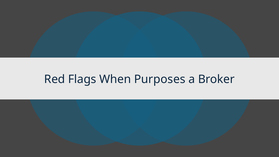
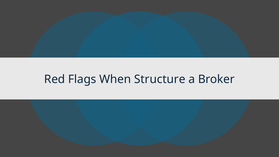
Purposes: Purposes -> Structure (160, 79)
